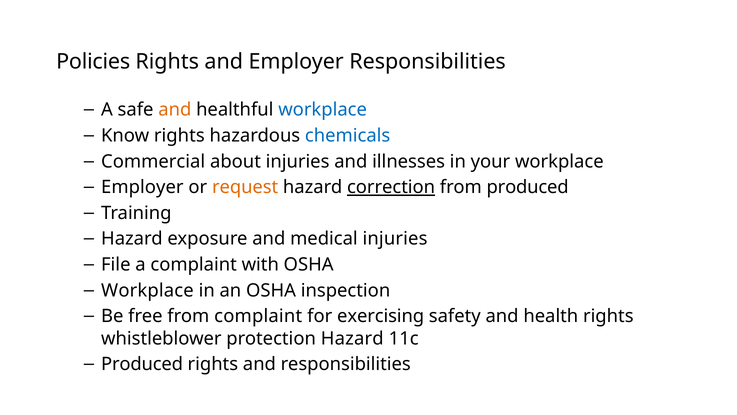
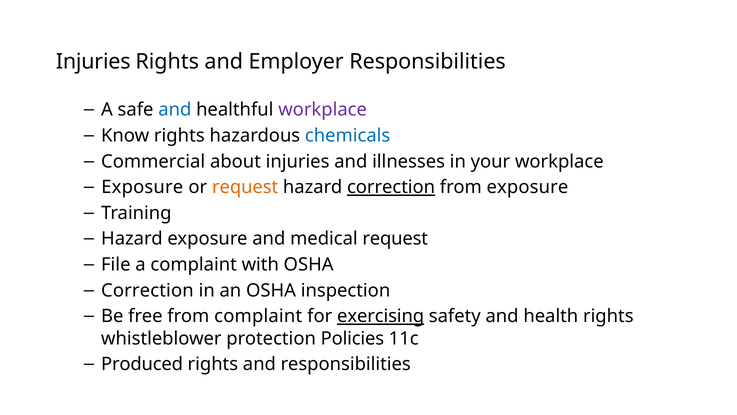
Policies: Policies -> Injuries (93, 61)
and colour: orange -> blue (175, 110)
workplace colour: blue -> purple (323, 110)
Employer: Employer -> Exposure (142, 187)
from produced: produced -> exposure (527, 187)
medical injuries: injuries -> request (395, 239)
Workplace: Workplace -> Correction (147, 290)
exercising underline: none -> present (381, 316)
protection Hazard: Hazard -> Policies (352, 338)
